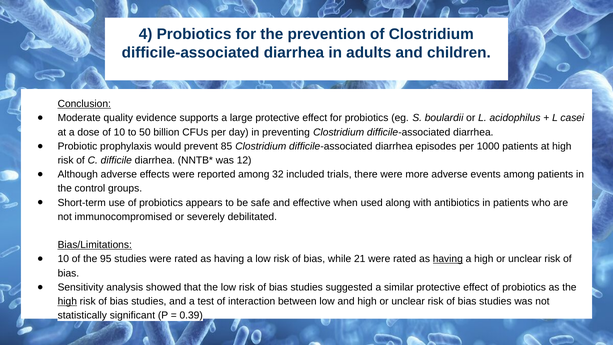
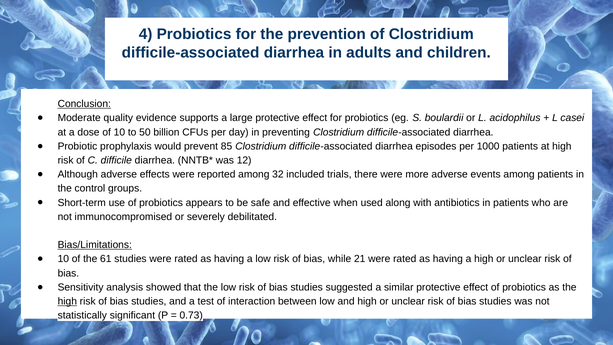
95: 95 -> 61 (106, 259)
having underline: present -> none (448, 259)
0.39: 0.39 -> 0.73 (191, 315)
